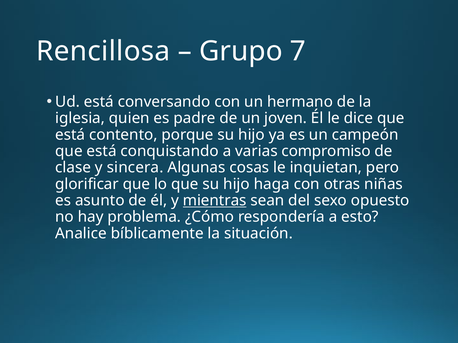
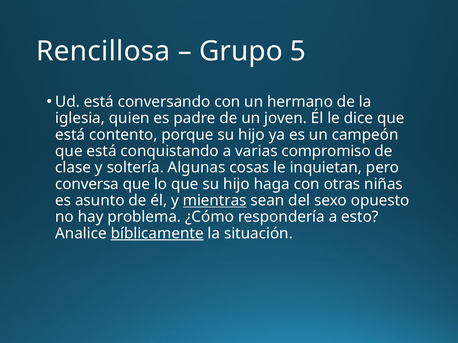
7: 7 -> 5 (298, 51)
sincera: sincera -> soltería (135, 168)
glorificar: glorificar -> conversa (87, 184)
bíblicamente underline: none -> present (157, 234)
